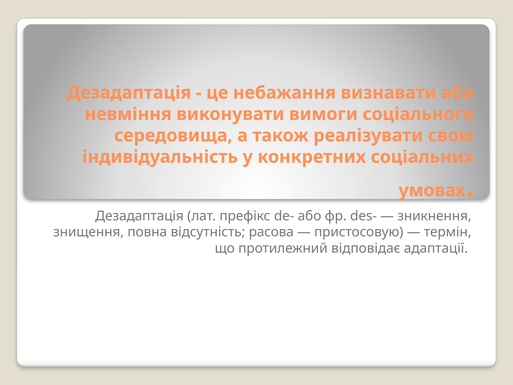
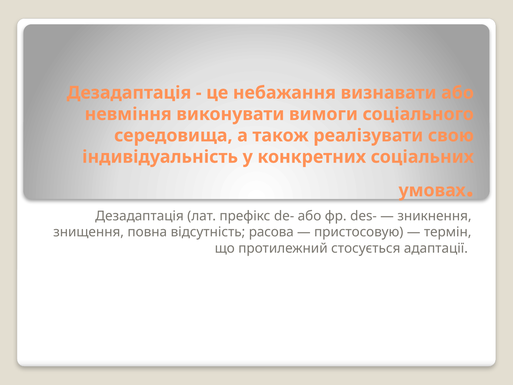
відповідає: відповідає -> стосується (366, 248)
